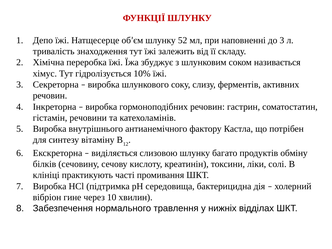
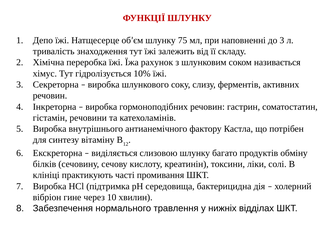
52: 52 -> 75 (183, 40)
збуджує: збуджує -> рахунок (157, 62)
